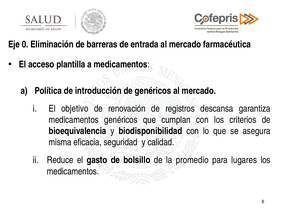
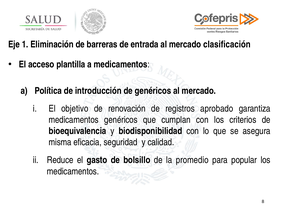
0: 0 -> 1 (25, 44)
farmacéutica: farmacéutica -> clasificación (227, 44)
descansa: descansa -> aprobado (217, 108)
lugares: lugares -> popular (244, 160)
